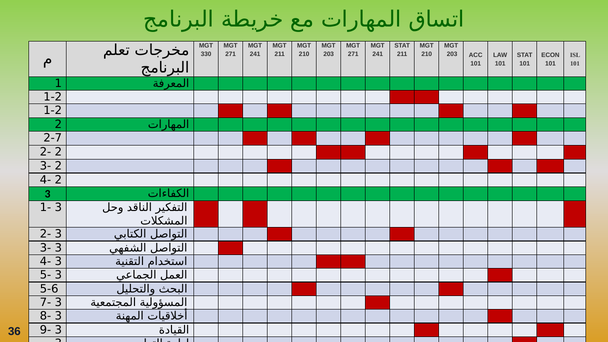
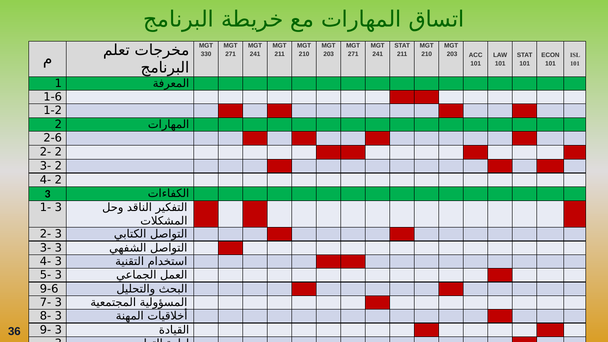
1-2: 1-2 -> 1-6 (53, 97)
2-7: 2-7 -> 2-6 (53, 138)
5-6: 5-6 -> 9-6 (49, 289)
